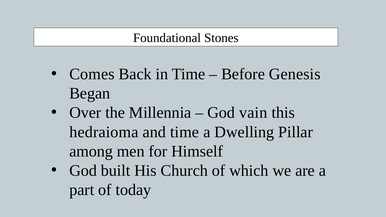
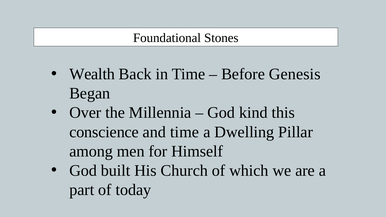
Comes: Comes -> Wealth (92, 74)
vain: vain -> kind (253, 113)
hedraioma: hedraioma -> conscience (104, 132)
